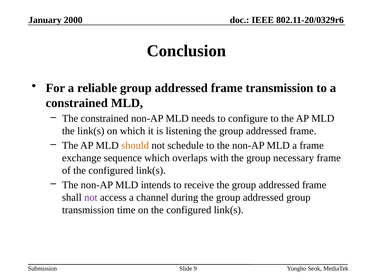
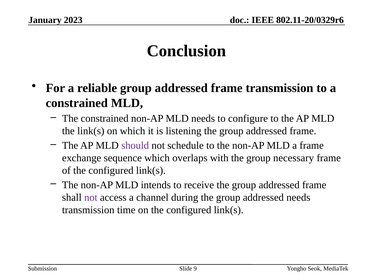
2000: 2000 -> 2023 (73, 20)
should colour: orange -> purple (135, 145)
addressed group: group -> needs (298, 197)
